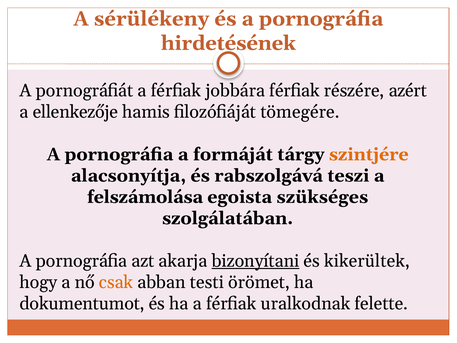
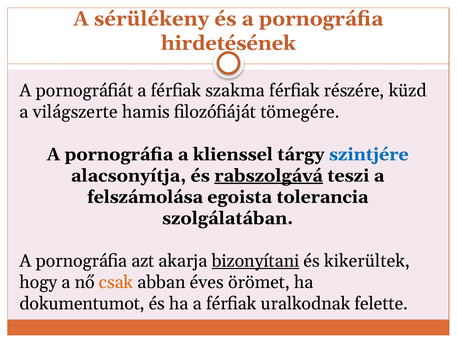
jobbára: jobbára -> szakma (235, 90)
azért: azért -> küzd (408, 90)
ellenkezője: ellenkezője -> világszerte (75, 112)
formáját: formáját -> klienssel (233, 154)
szintjére colour: orange -> blue (369, 154)
rabszolgává underline: none -> present (269, 176)
szükséges: szükséges -> tolerancia (322, 197)
testi: testi -> éves (207, 282)
